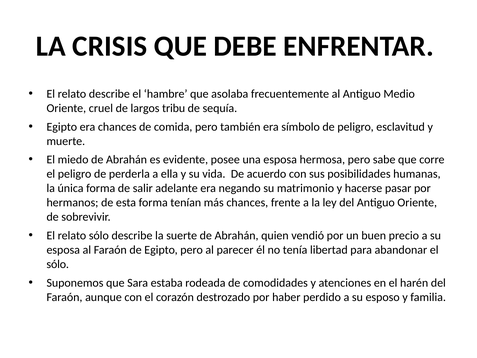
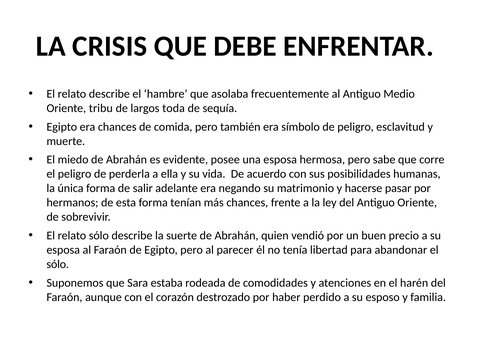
cruel: cruel -> tribu (101, 108)
tribu: tribu -> toda (174, 108)
